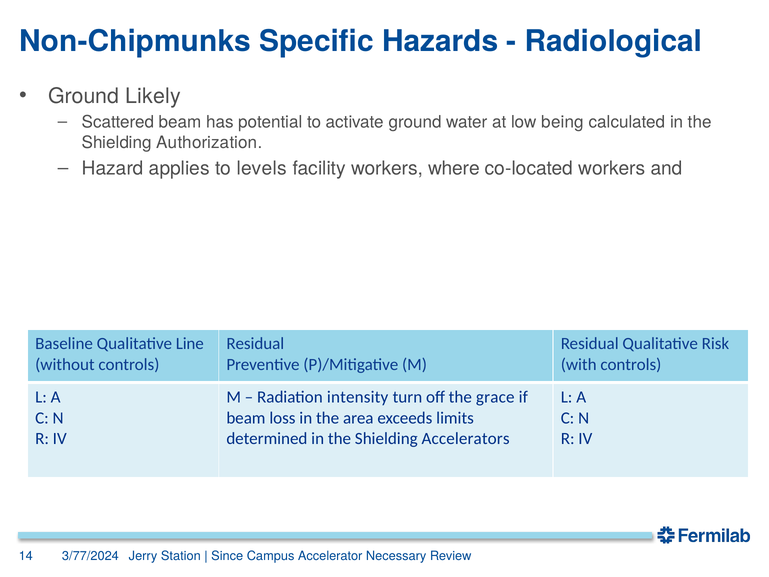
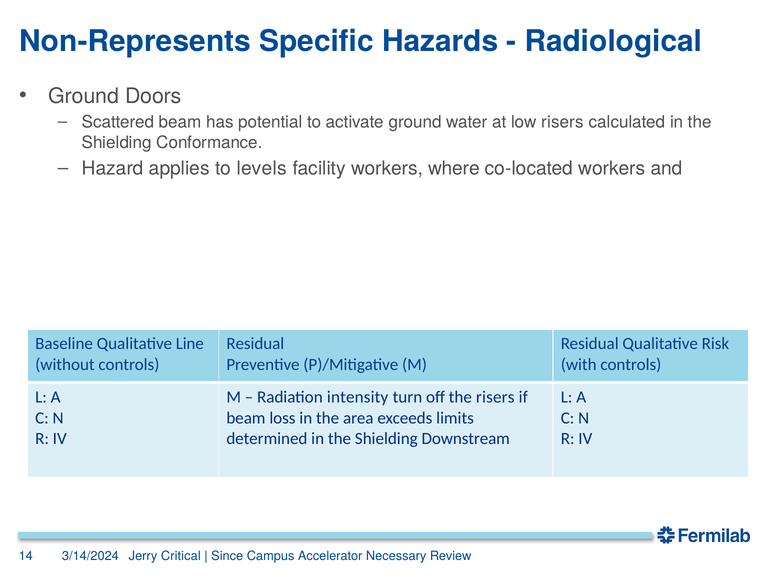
Non-Chipmunks: Non-Chipmunks -> Non-Represents (135, 41)
Likely: Likely -> Doors (153, 96)
low being: being -> risers (563, 122)
Authorization: Authorization -> Conformance (209, 143)
the grace: grace -> risers (495, 397)
Accelerators: Accelerators -> Downstream (466, 439)
3/77/2024: 3/77/2024 -> 3/14/2024 (90, 556)
Station: Station -> Critical (181, 556)
